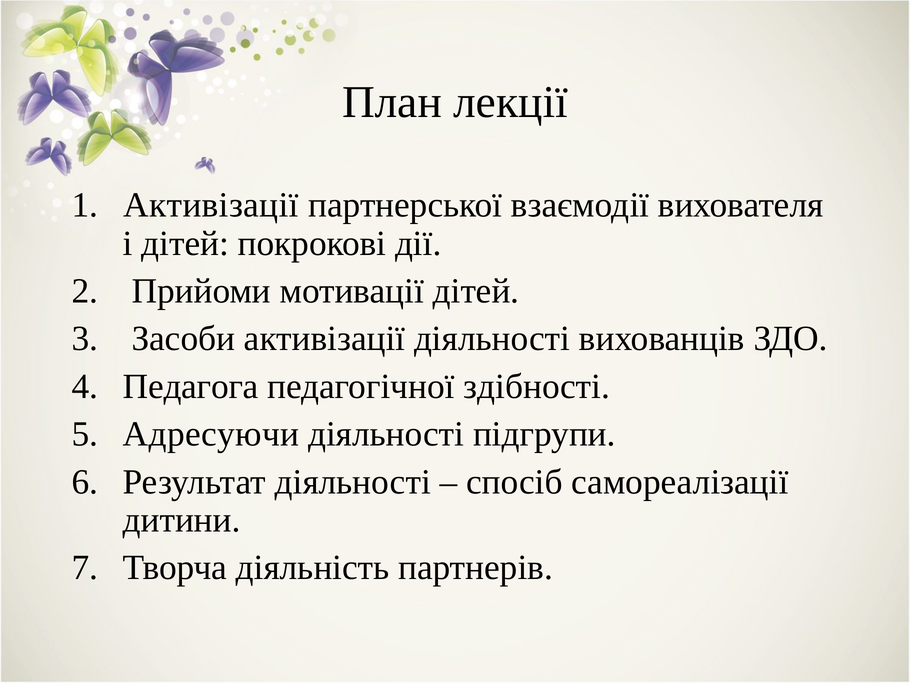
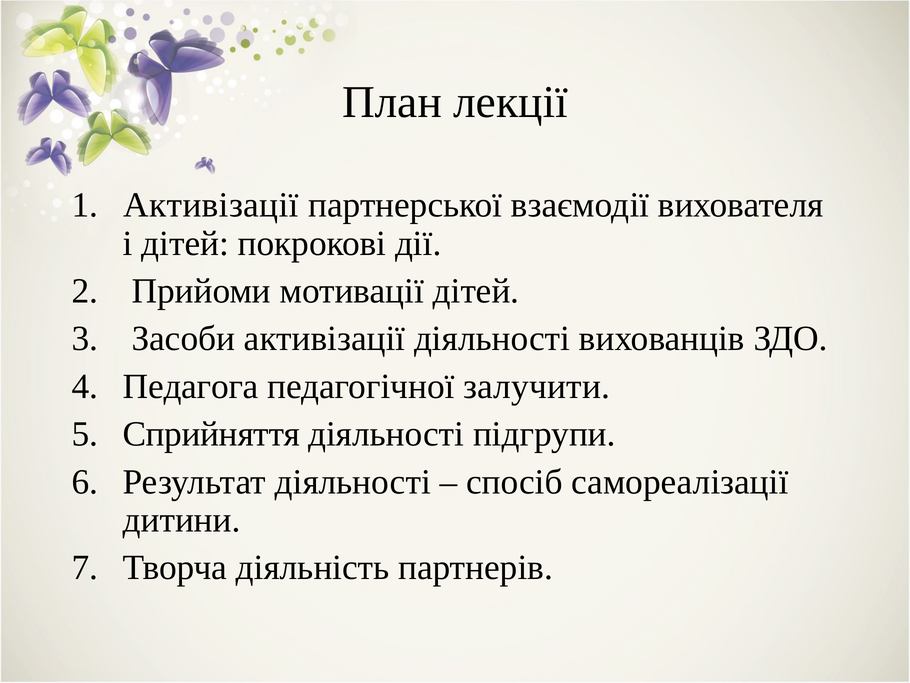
здібності: здібності -> залучити (537, 386)
Адресуючи: Адресуючи -> Сприйняття (211, 434)
